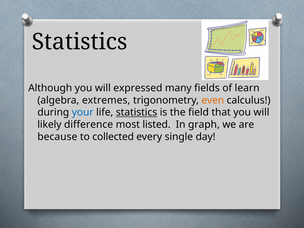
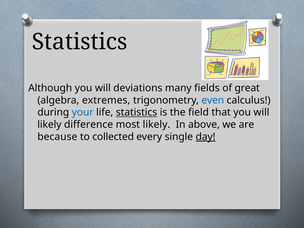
expressed: expressed -> deviations (138, 88)
learn: learn -> great (247, 88)
even colour: orange -> blue (213, 100)
most listed: listed -> likely (156, 125)
graph: graph -> above (204, 125)
day underline: none -> present (206, 137)
